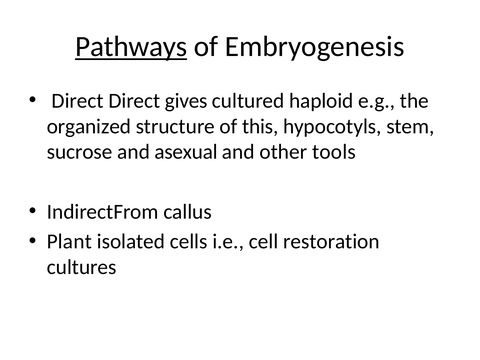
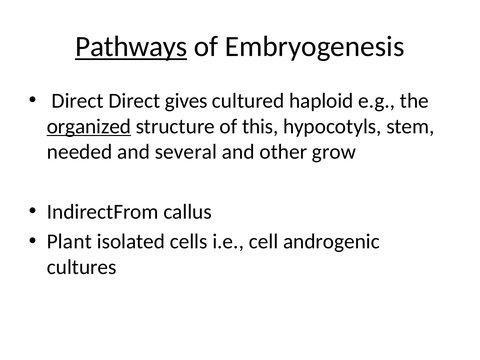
organized underline: none -> present (89, 126)
sucrose: sucrose -> needed (80, 152)
asexual: asexual -> several (186, 152)
tools: tools -> grow (334, 152)
restoration: restoration -> androgenic (331, 242)
